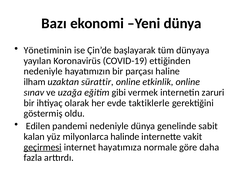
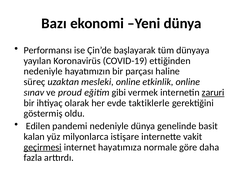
Yönetiminin: Yönetiminin -> Performansı (48, 50)
ilham: ilham -> süreç (34, 82)
sürattir: sürattir -> mesleki (97, 82)
uzağa: uzağa -> proud (70, 93)
zaruri underline: none -> present (213, 93)
sabit: sabit -> basit (208, 126)
halinde: halinde -> istişare (125, 137)
